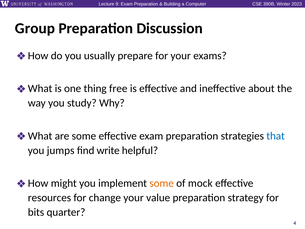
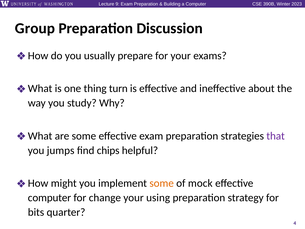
free: free -> turn (118, 88)
that colour: blue -> purple (276, 136)
write: write -> chips (108, 150)
resources: resources -> computer (49, 198)
value: value -> using (158, 198)
